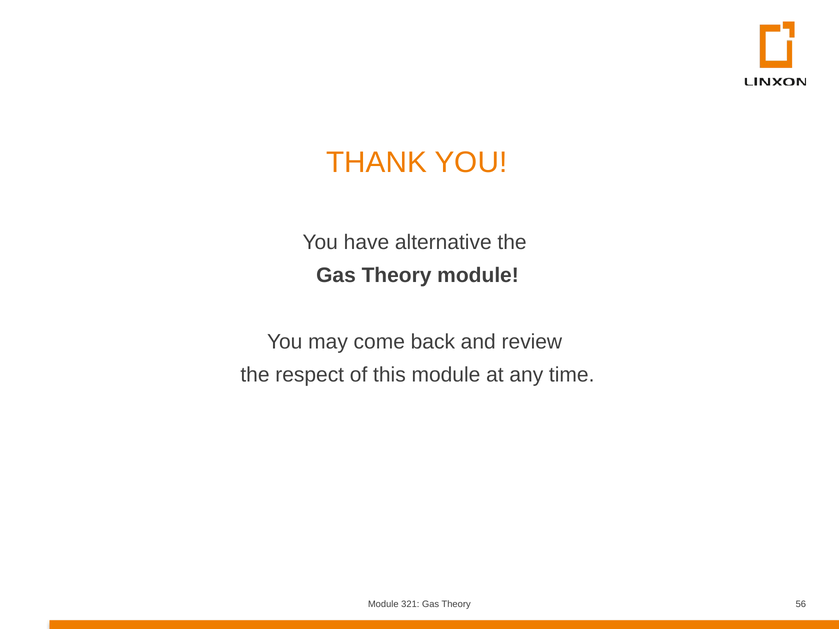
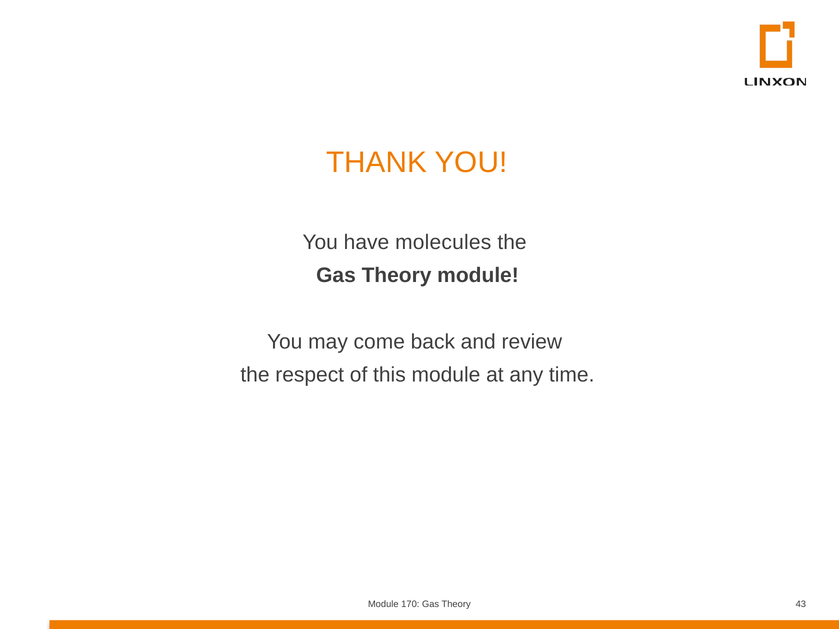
alternative: alternative -> molecules (443, 242)
321: 321 -> 170 (410, 604)
56: 56 -> 43 (801, 604)
